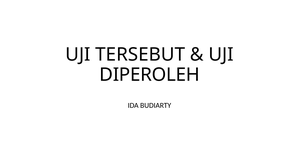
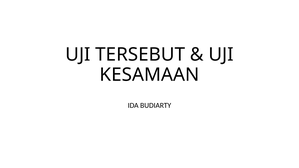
DIPEROLEH: DIPEROLEH -> KESAMAAN (149, 75)
